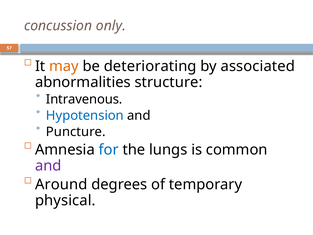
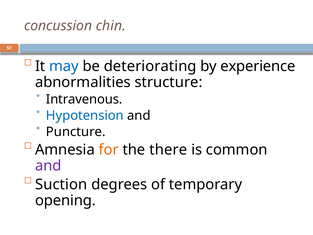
only: only -> chin (111, 26)
may colour: orange -> blue (64, 66)
associated: associated -> experience (258, 66)
for colour: blue -> orange (109, 150)
lungs: lungs -> there (168, 150)
Around: Around -> Suction (61, 184)
physical: physical -> opening (65, 200)
